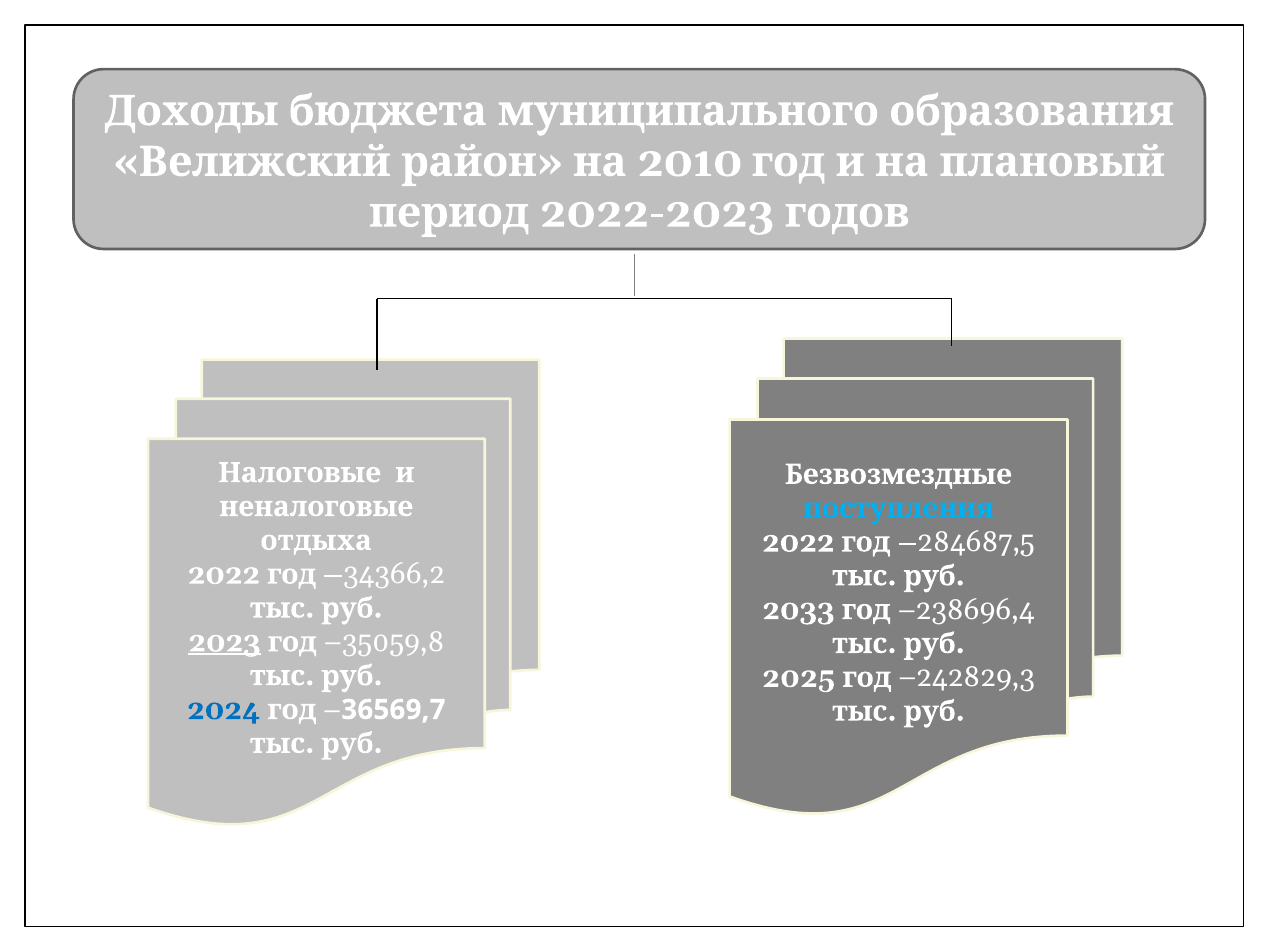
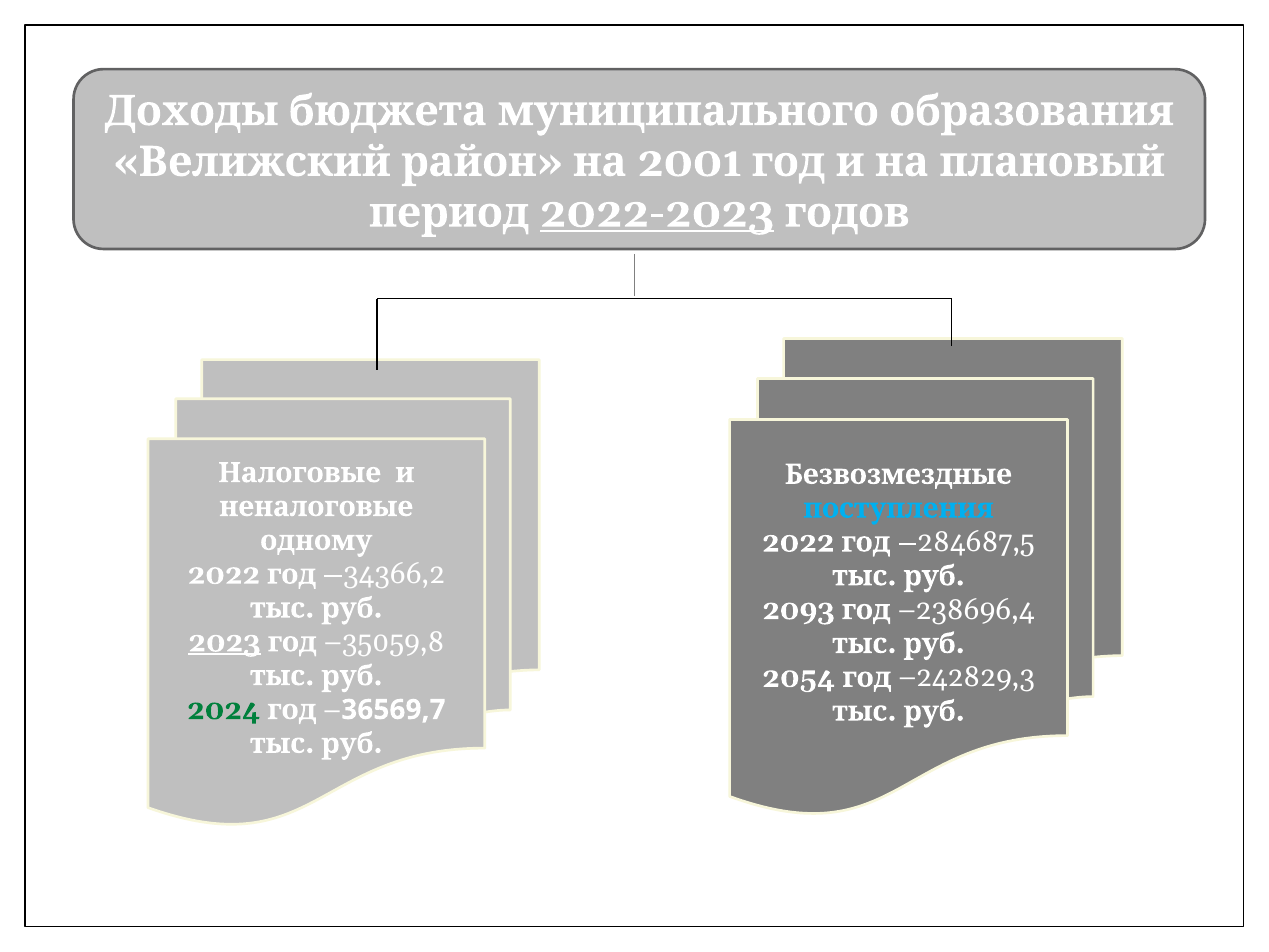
2010: 2010 -> 2001 (690, 162)
2022-2023 underline: none -> present (657, 213)
отдыха: отдыха -> одному (316, 540)
2033: 2033 -> 2093 (799, 610)
2025: 2025 -> 2054 (799, 677)
2024 colour: blue -> green (224, 710)
